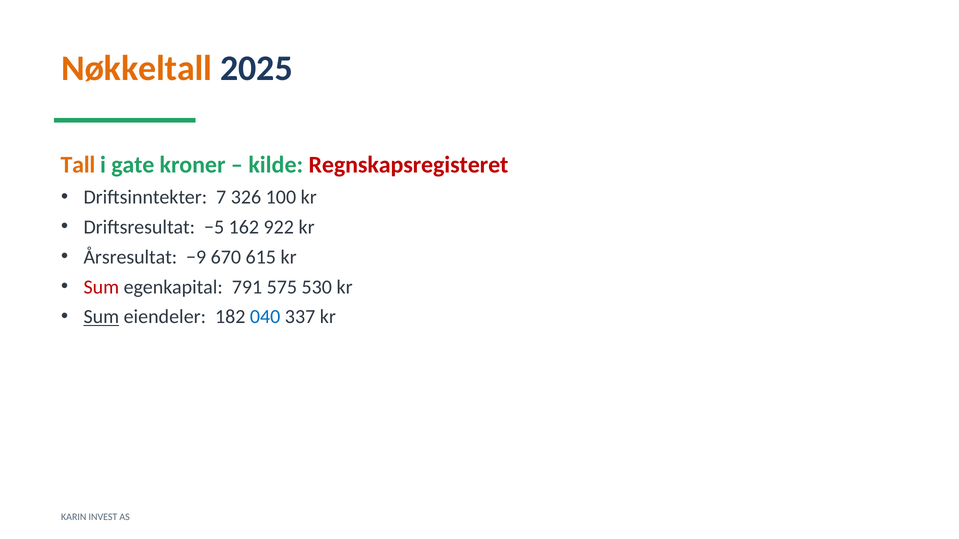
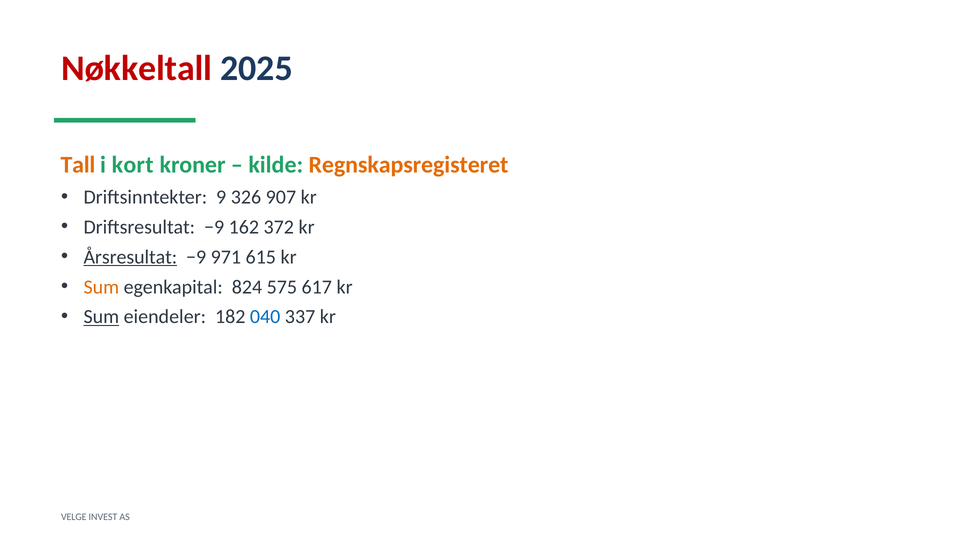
Nøkkeltall colour: orange -> red (137, 68)
gate: gate -> kort (133, 165)
Regnskapsregisteret colour: red -> orange (409, 165)
7: 7 -> 9 (221, 197)
100: 100 -> 907 (281, 197)
Driftsresultat −5: −5 -> −9 (214, 227)
922: 922 -> 372 (279, 227)
Årsresultat underline: none -> present (130, 257)
670: 670 -> 971 (226, 257)
Sum colour: red -> orange (101, 287)
791: 791 -> 824 (247, 287)
530: 530 -> 617 (317, 287)
KARIN: KARIN -> VELGE (74, 518)
